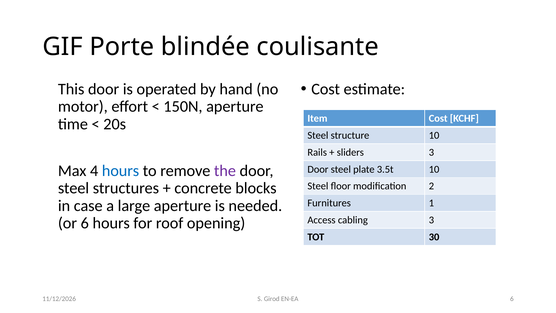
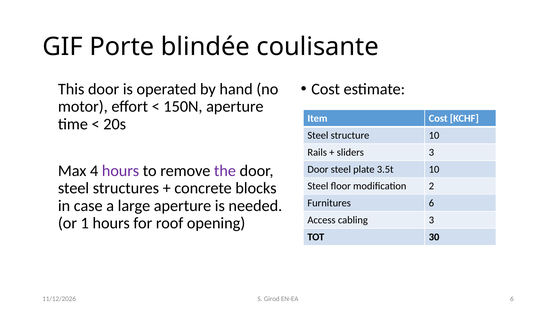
hours colour: blue -> purple (121, 171)
Furnitures 1: 1 -> 6 (431, 203)
or 6: 6 -> 1 (85, 223)
